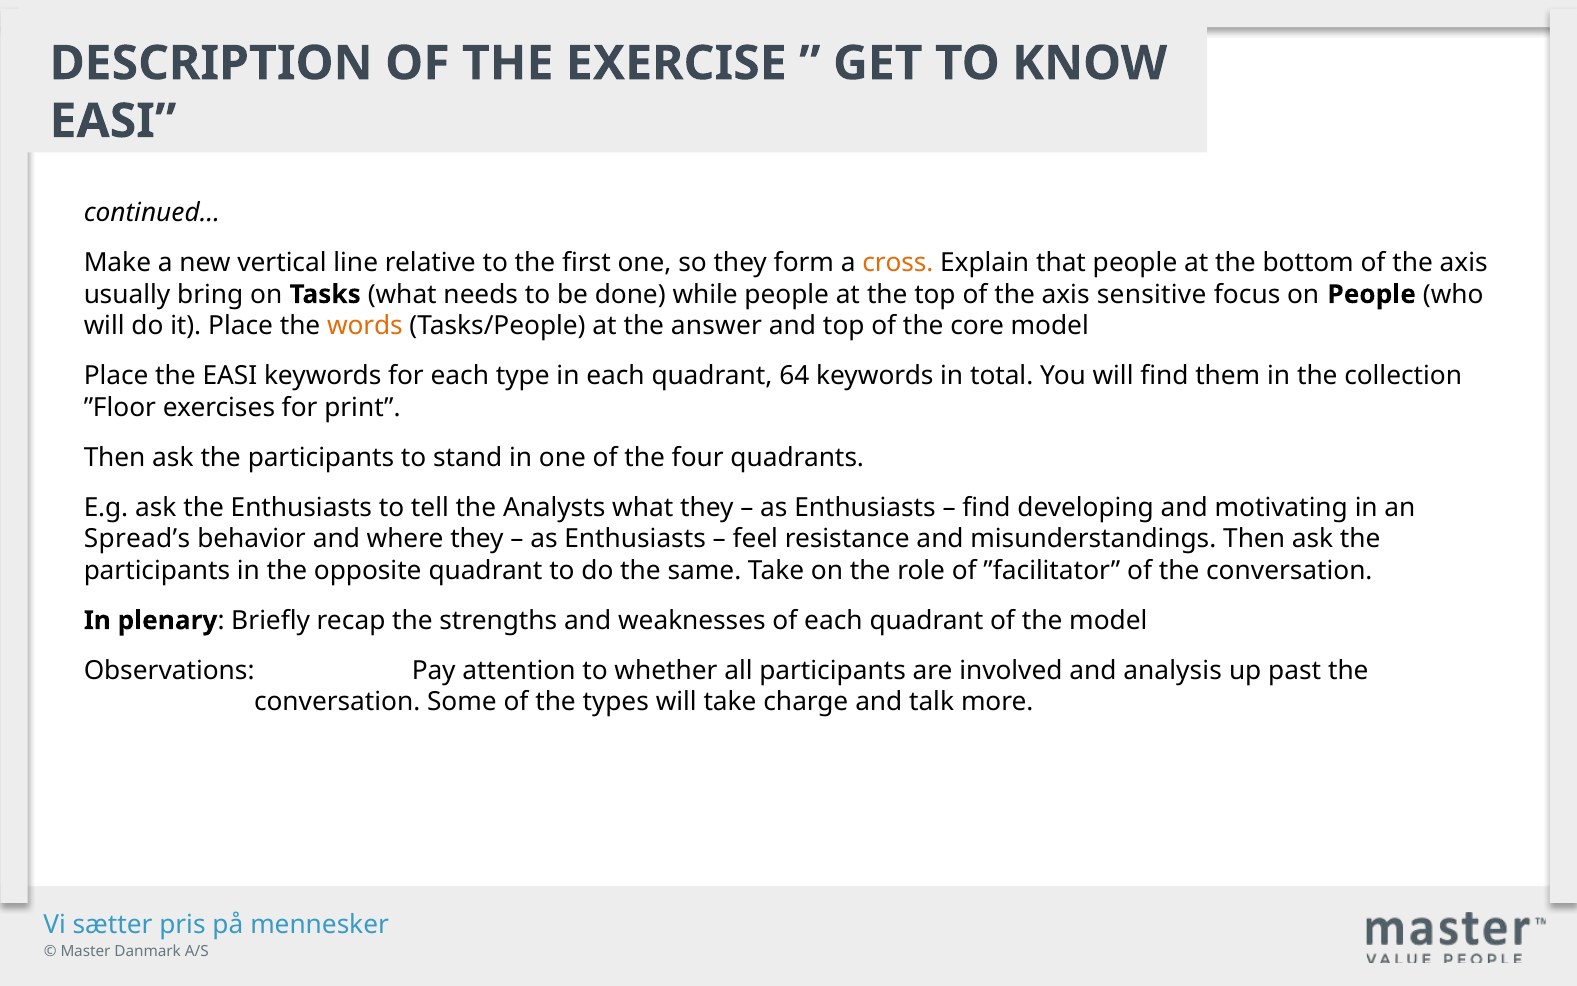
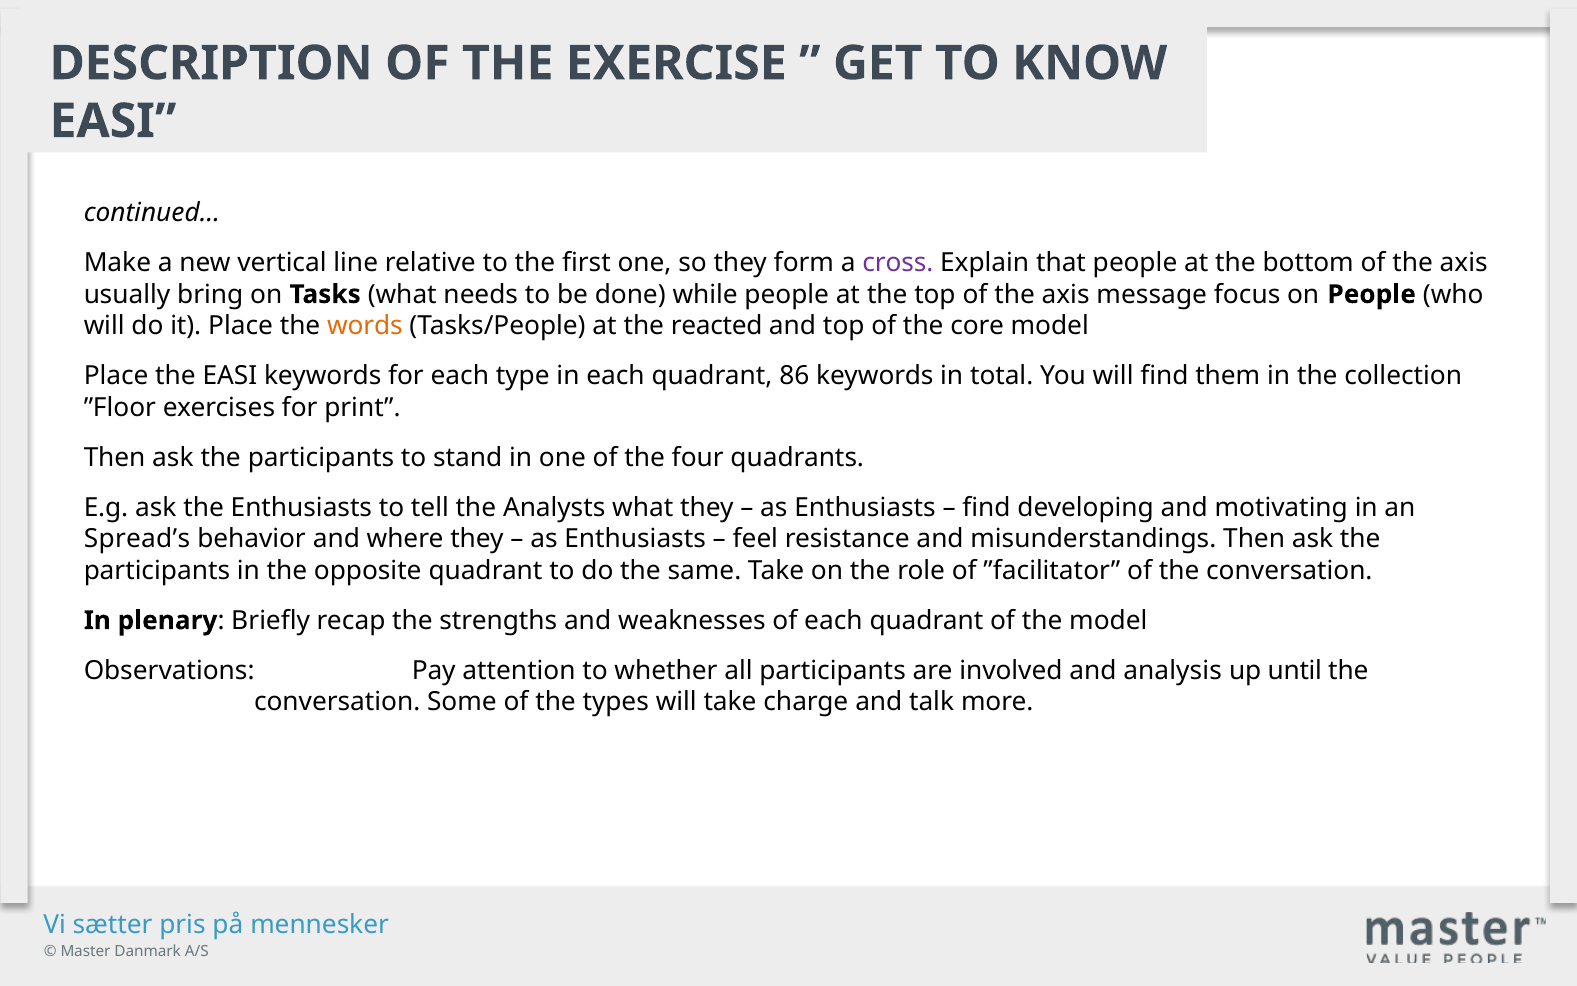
cross colour: orange -> purple (898, 263)
sensitive: sensitive -> message (1152, 294)
answer: answer -> reacted (717, 326)
64: 64 -> 86 (794, 376)
past: past -> until (1295, 670)
